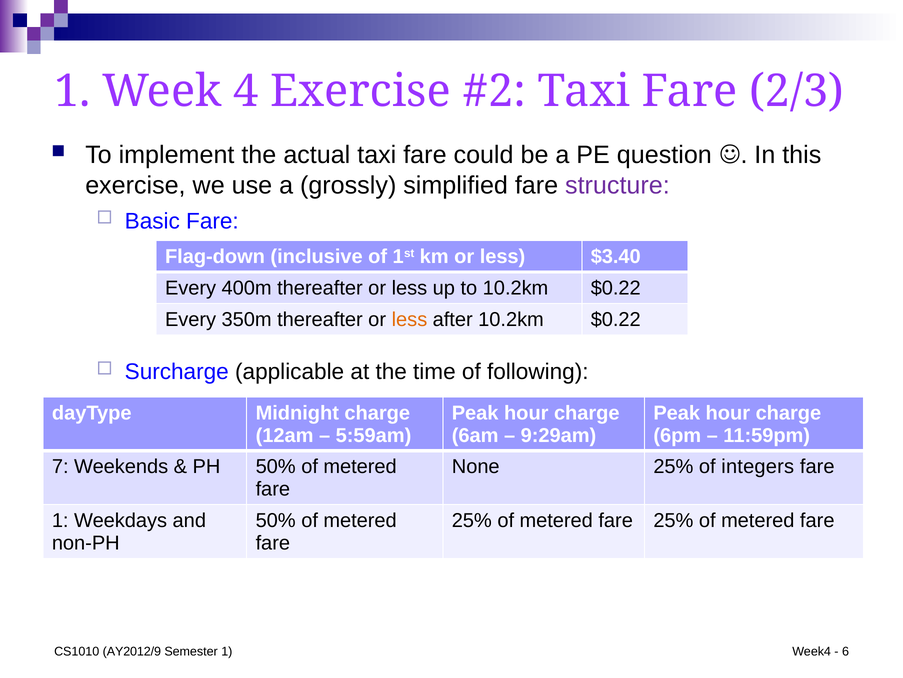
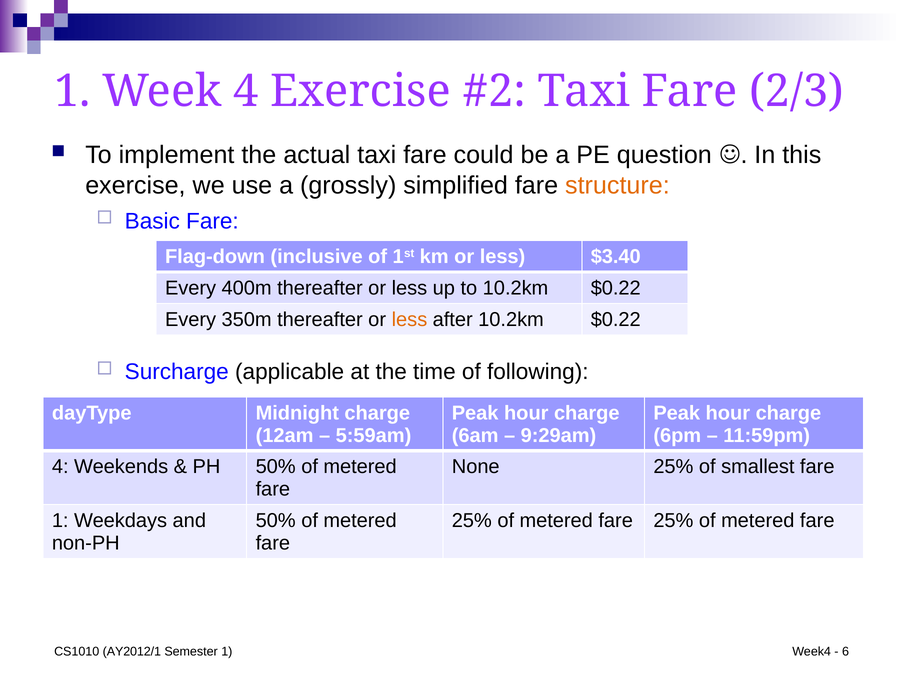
structure colour: purple -> orange (617, 185)
7: 7 -> 4 (60, 466)
integers: integers -> smallest (758, 466)
AY2012/9: AY2012/9 -> AY2012/1 (132, 651)
